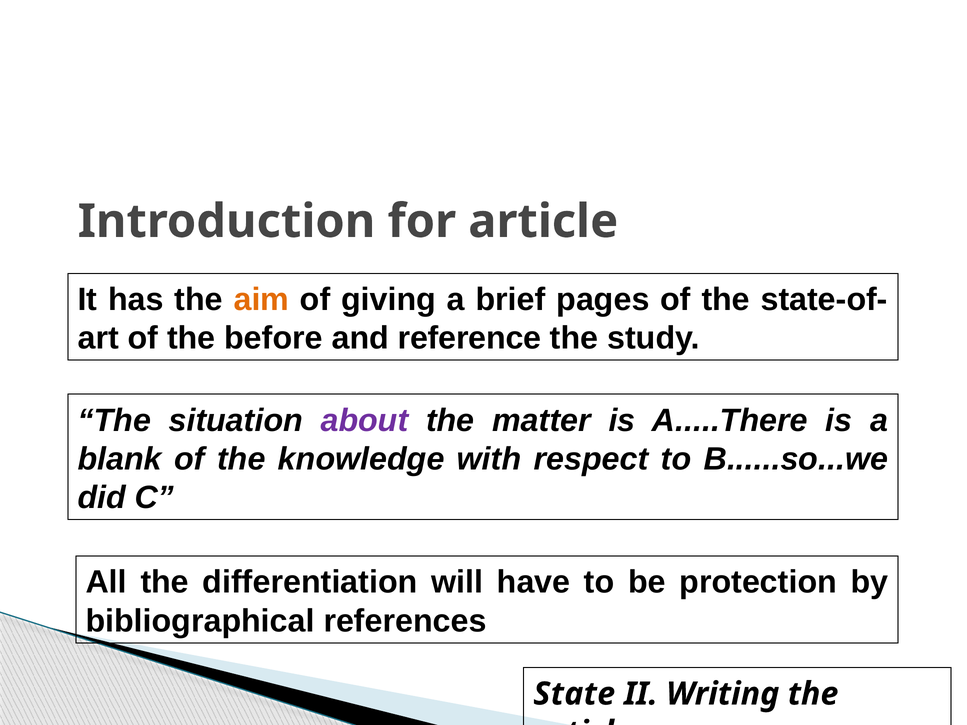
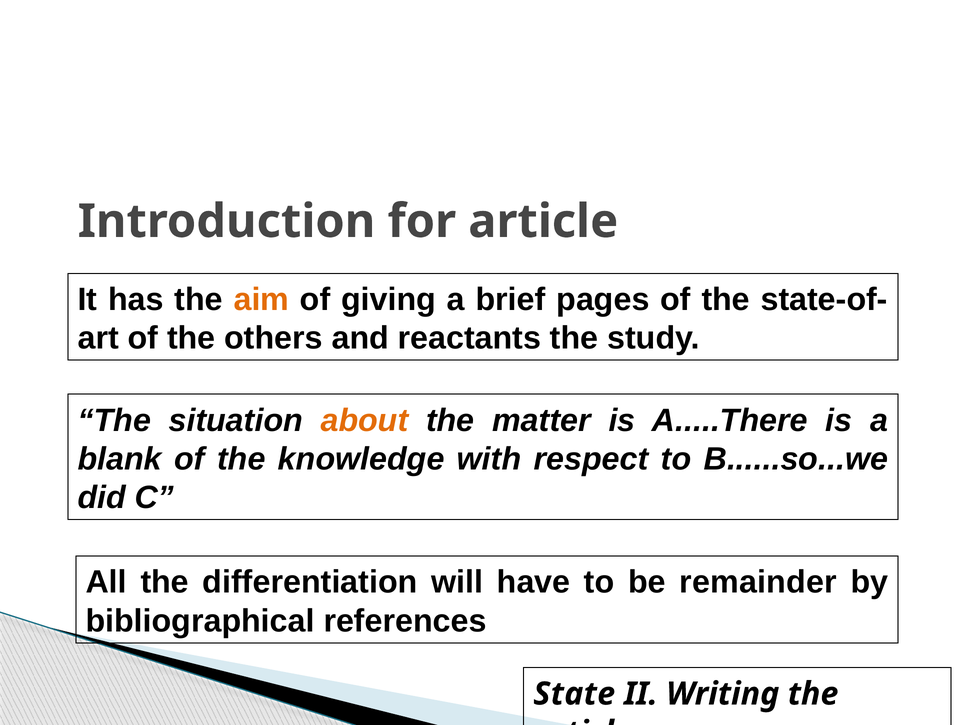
before: before -> others (274, 338)
reference: reference -> reactants (469, 338)
about colour: purple -> orange (365, 421)
protection: protection -> remainder (758, 583)
